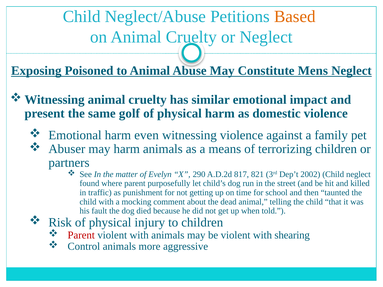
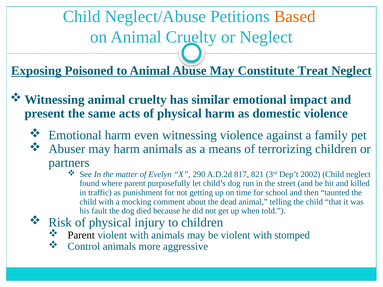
Mens: Mens -> Treat (313, 71)
golf: golf -> acts (129, 113)
Parent colour: red -> black (81, 235)
shearing: shearing -> stomped (292, 235)
